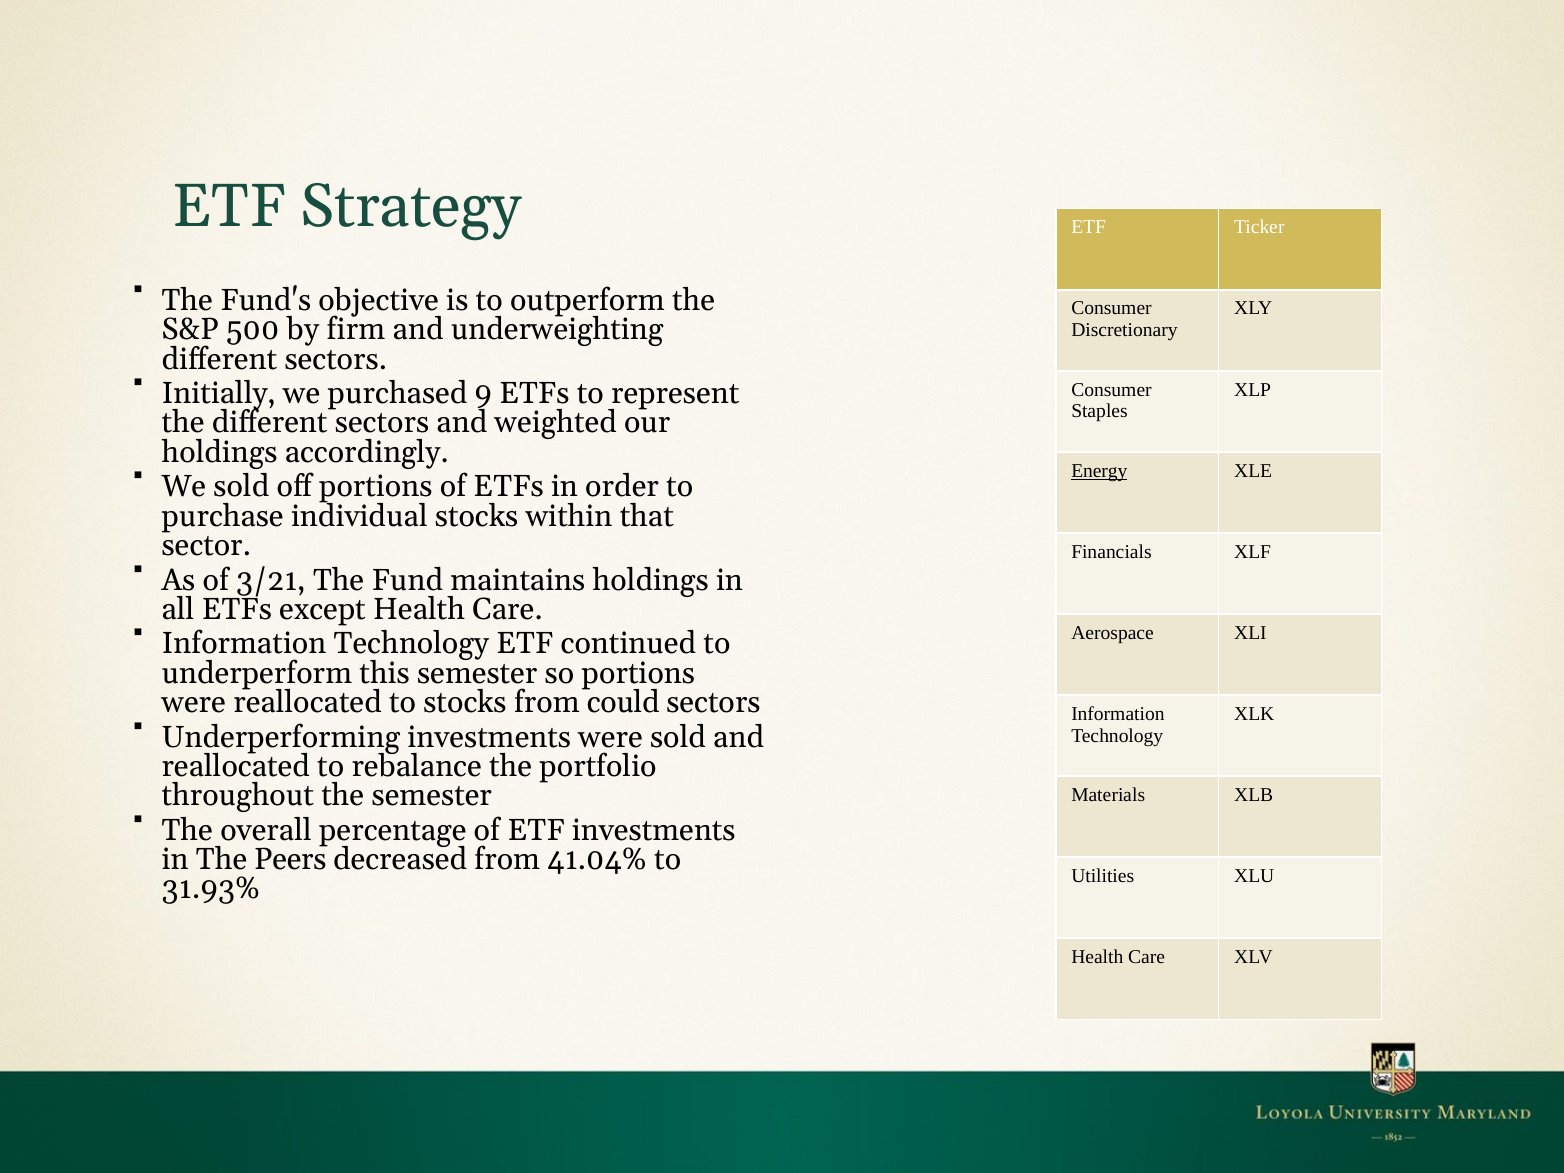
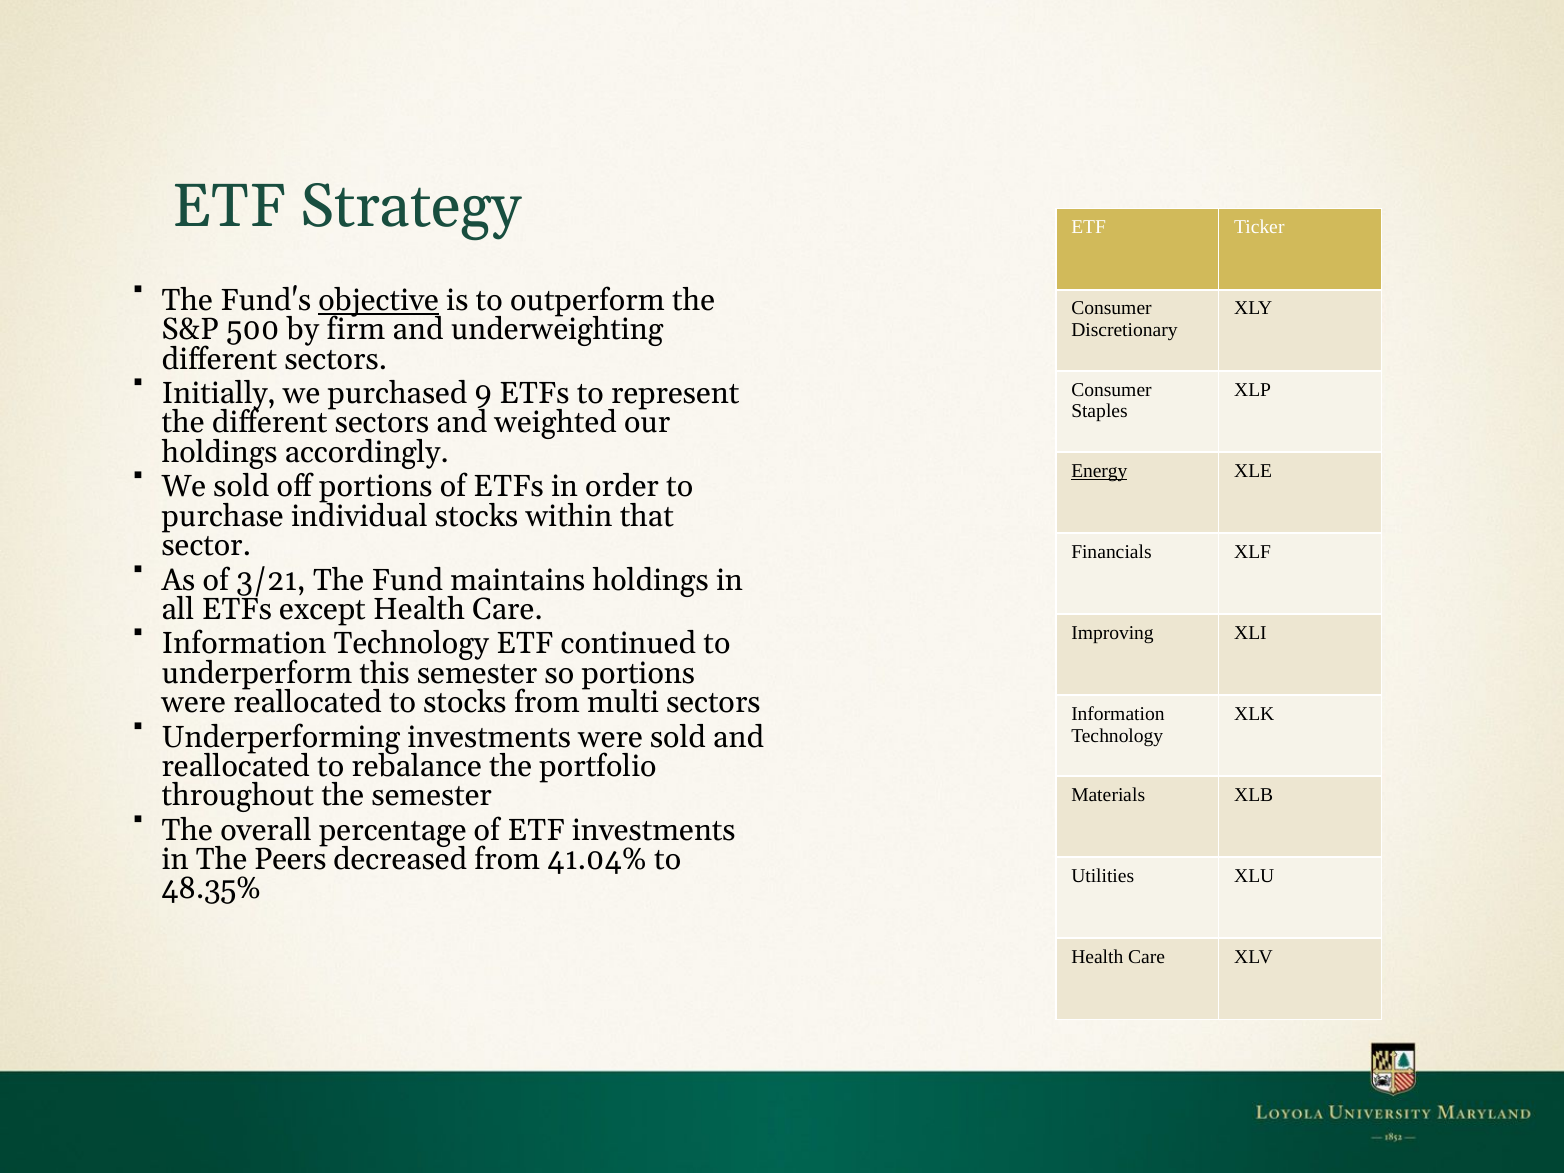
objective underline: none -> present (379, 301)
Aerospace: Aerospace -> Improving (1113, 633)
could: could -> multi (623, 702)
31.93%: 31.93% -> 48.35% (211, 888)
